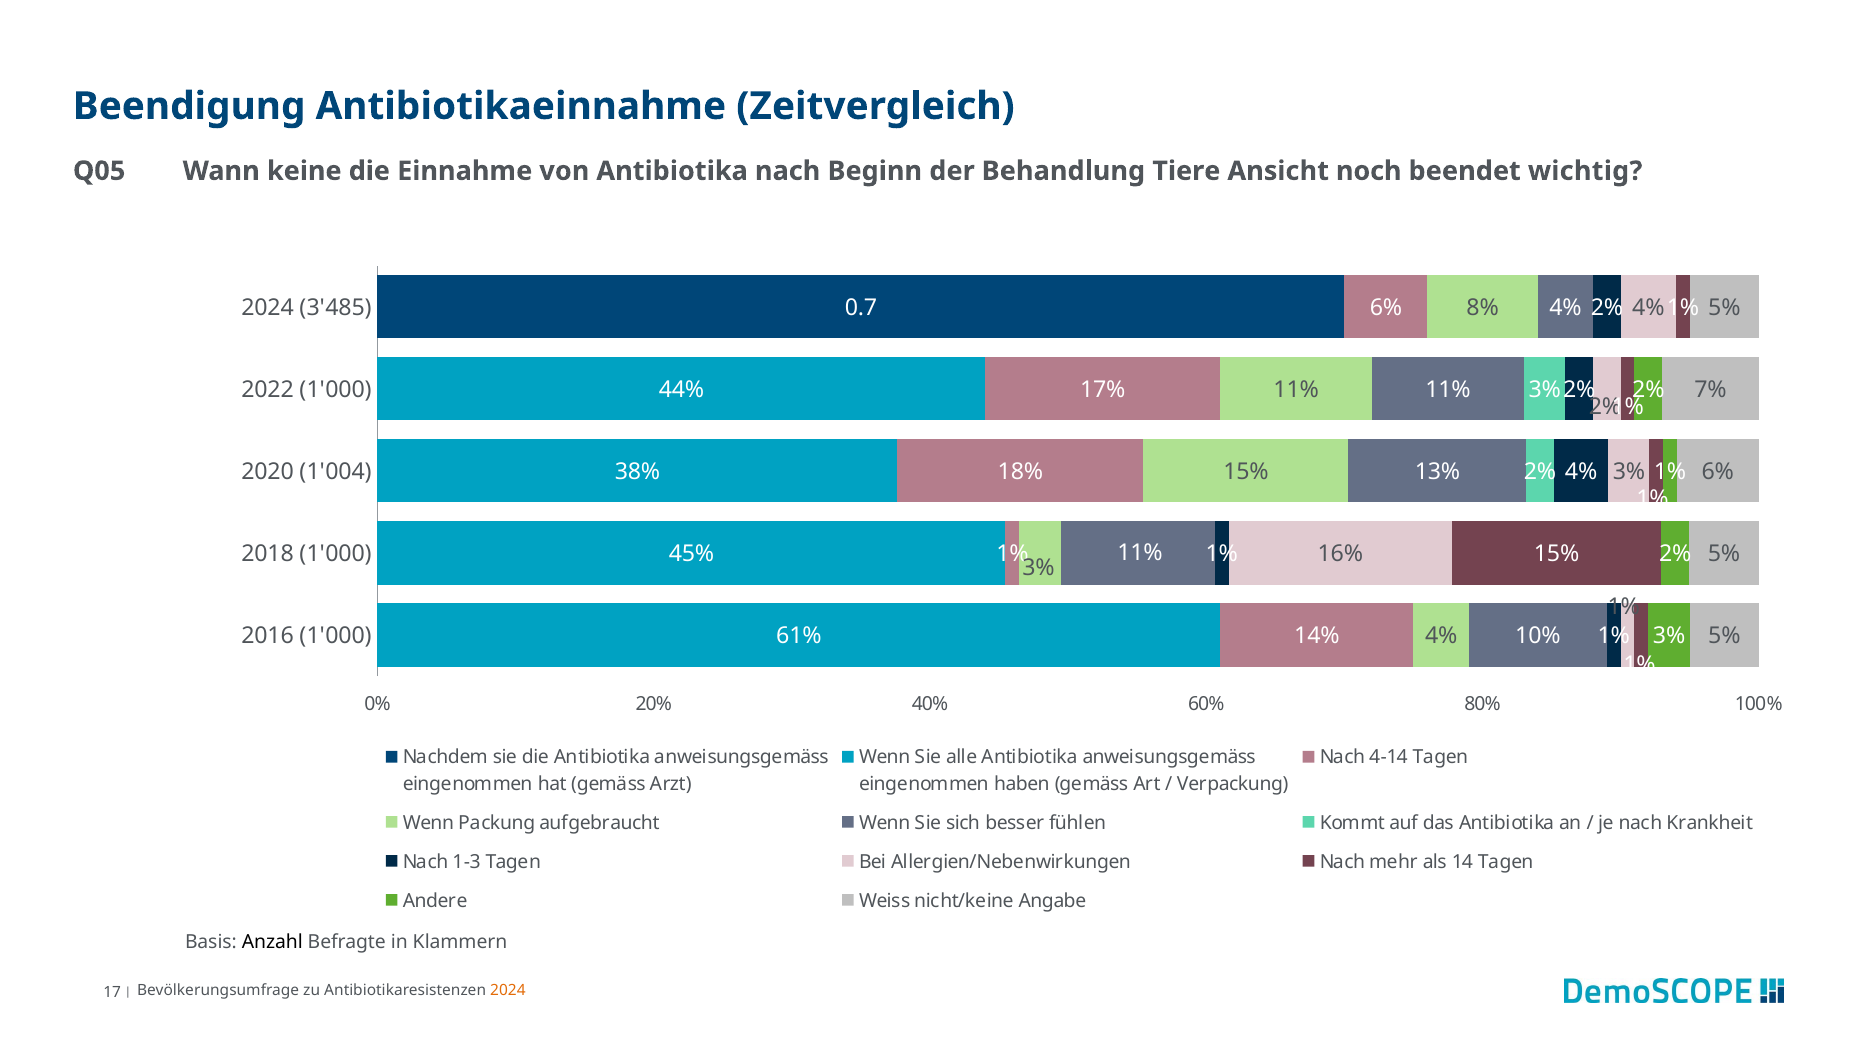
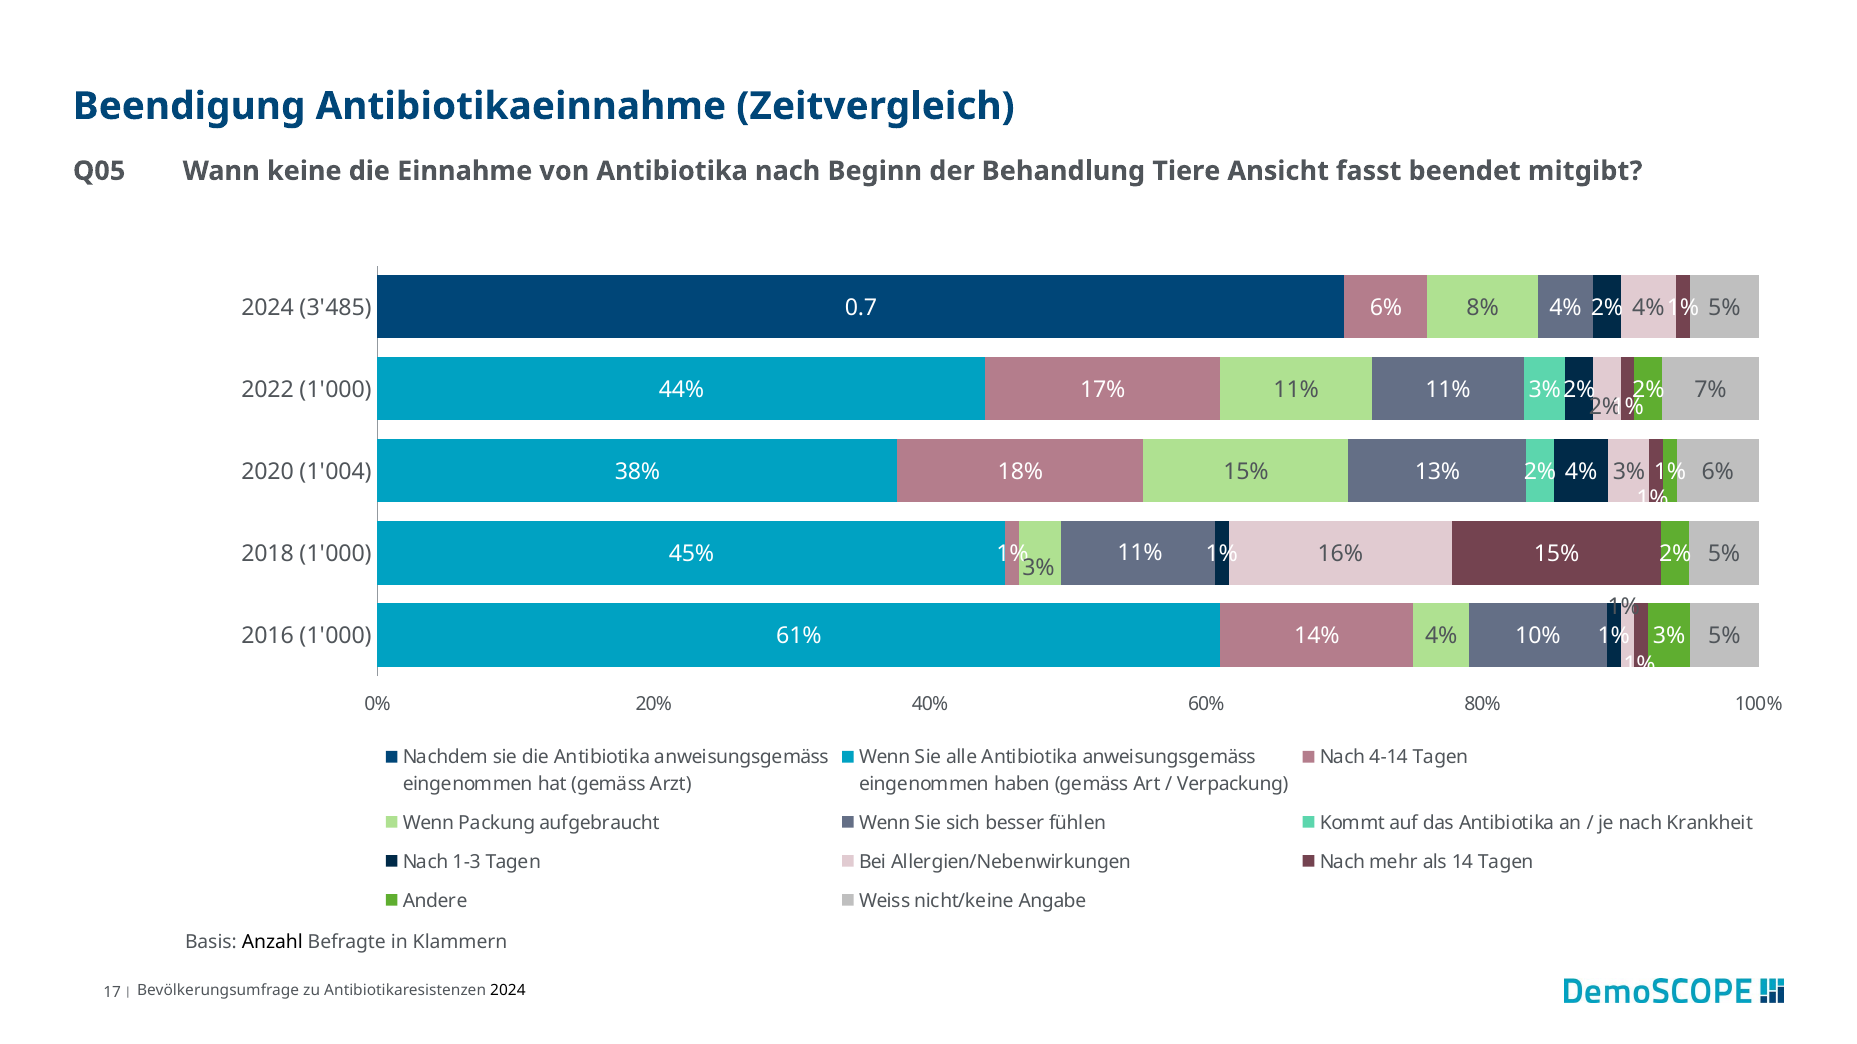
noch: noch -> fasst (1369, 171)
wichtig: wichtig -> mitgibt (1585, 171)
2024 colour: orange -> black (508, 991)
